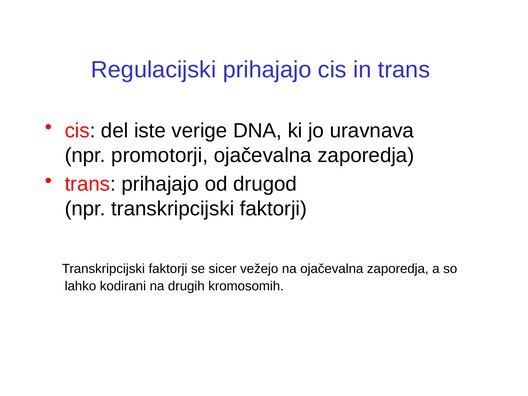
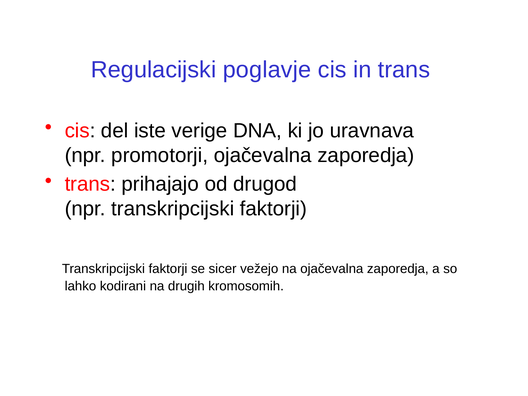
Regulacijski prihajajo: prihajajo -> poglavje (267, 70)
